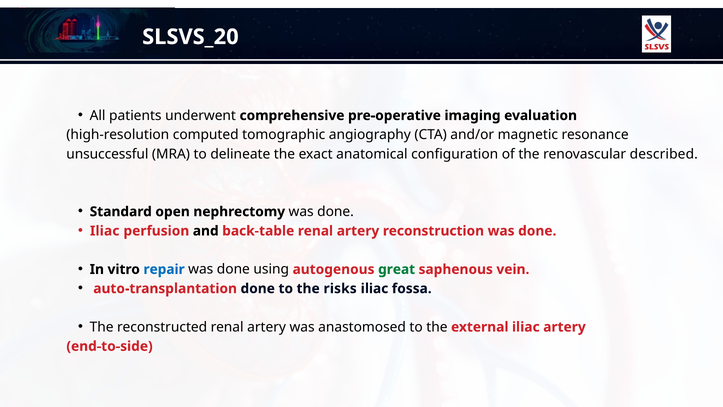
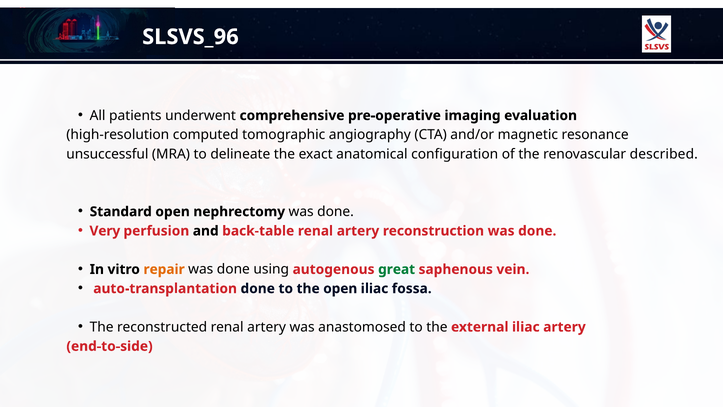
SLSVS_20: SLSVS_20 -> SLSVS_96 (190, 37)
Iliac: Iliac -> Very (105, 231)
repair colour: blue -> orange (164, 269)
the risks: risks -> open (340, 288)
